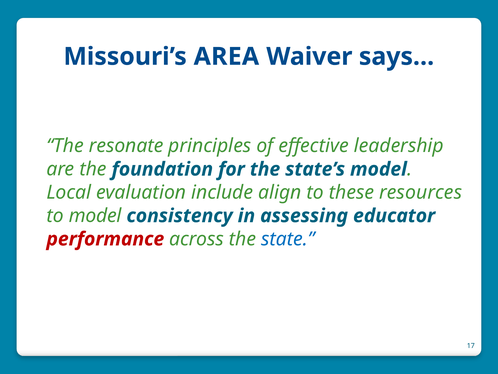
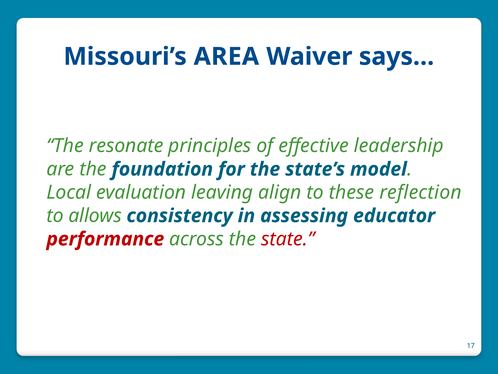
include: include -> leaving (222, 192)
resources: resources -> reflection (421, 192)
to model: model -> allows (95, 215)
state colour: blue -> red (288, 239)
